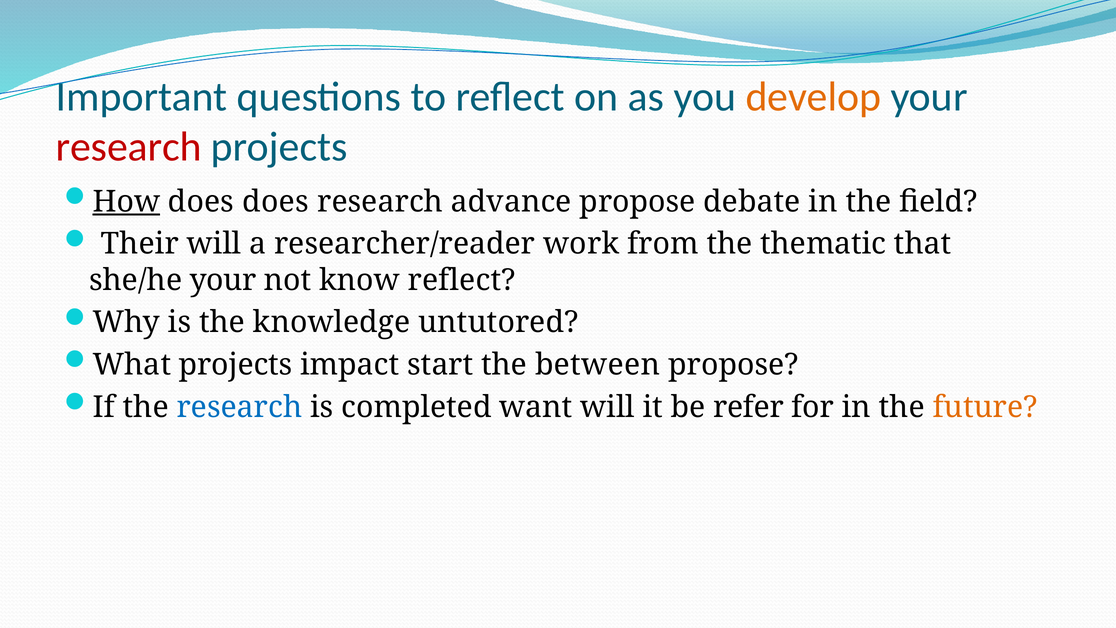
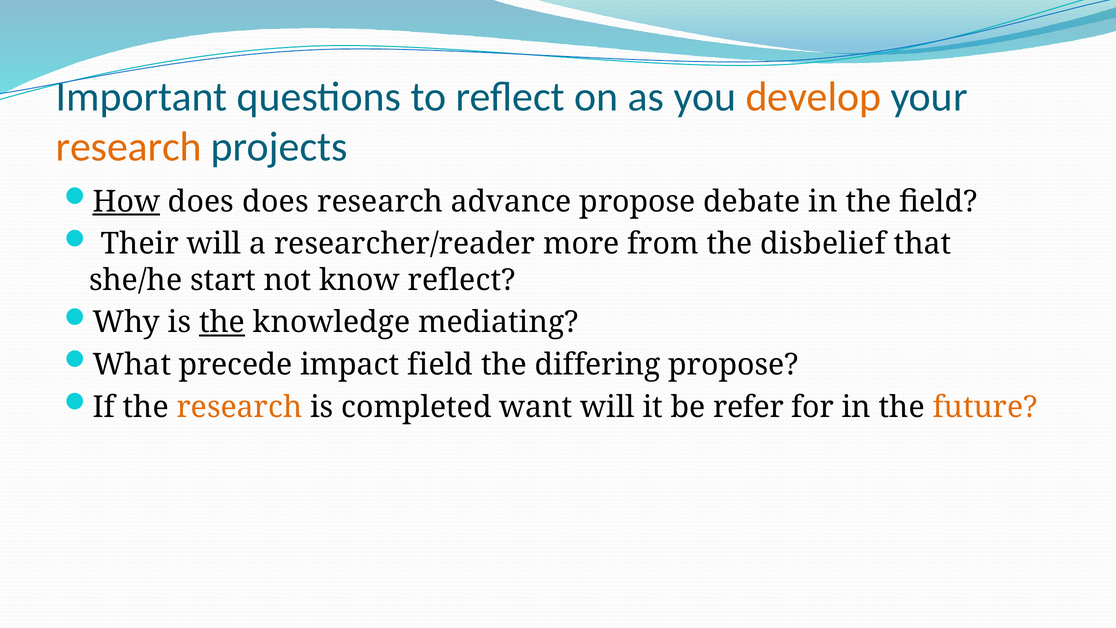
research colour: red -> orange (129, 147)
work: work -> more (581, 244)
thematic: thematic -> disbelief (823, 244)
she/he your: your -> start (223, 280)
the underline: none -> present (222, 322)
untutored: untutored -> mediating (498, 322)
What projects: projects -> precede (236, 365)
impact start: start -> field (440, 365)
between: between -> differing (598, 365)
research colour: blue -> orange (239, 407)
